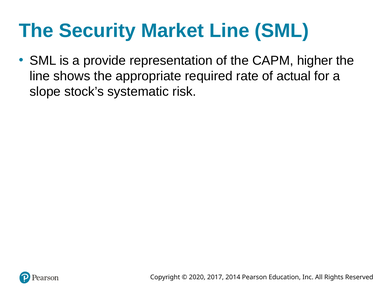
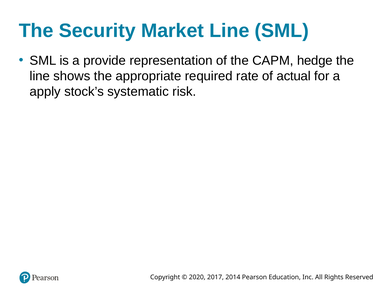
higher: higher -> hedge (315, 61)
slope: slope -> apply (45, 92)
